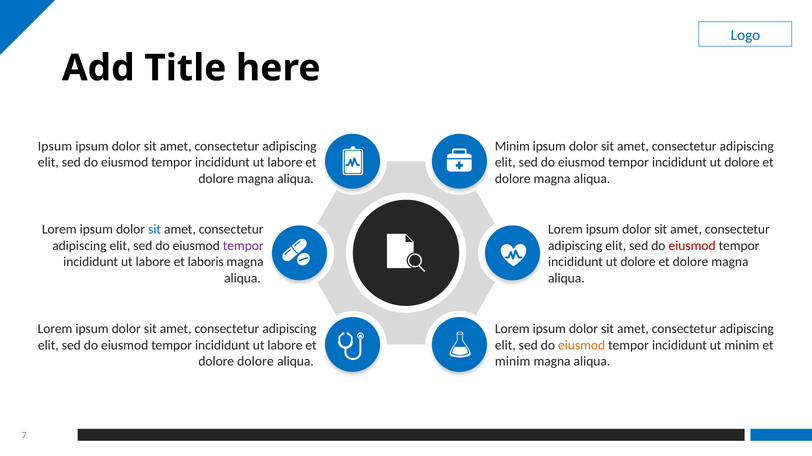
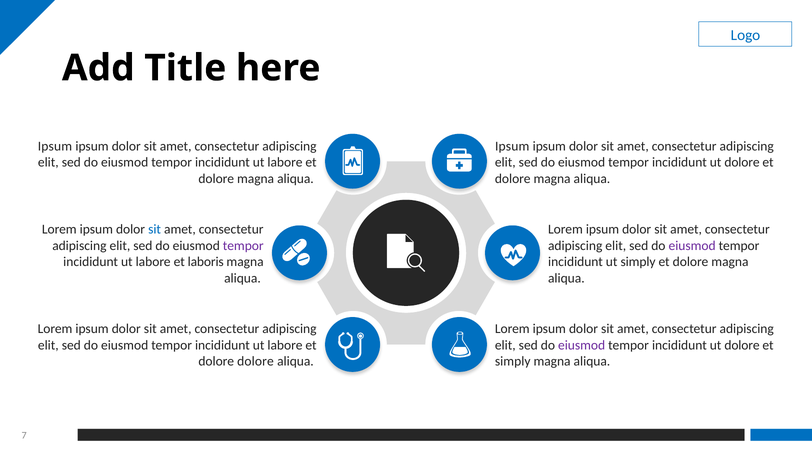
Minim: Minim -> Ipsum (512, 146)
eiusmod colour: red -> purple (692, 246)
dolore: dolore -> simply (638, 262)
eiusmod colour: orange -> purple (582, 346)
minim: minim -> dolore (742, 346)
minim: minim -> simply (513, 362)
